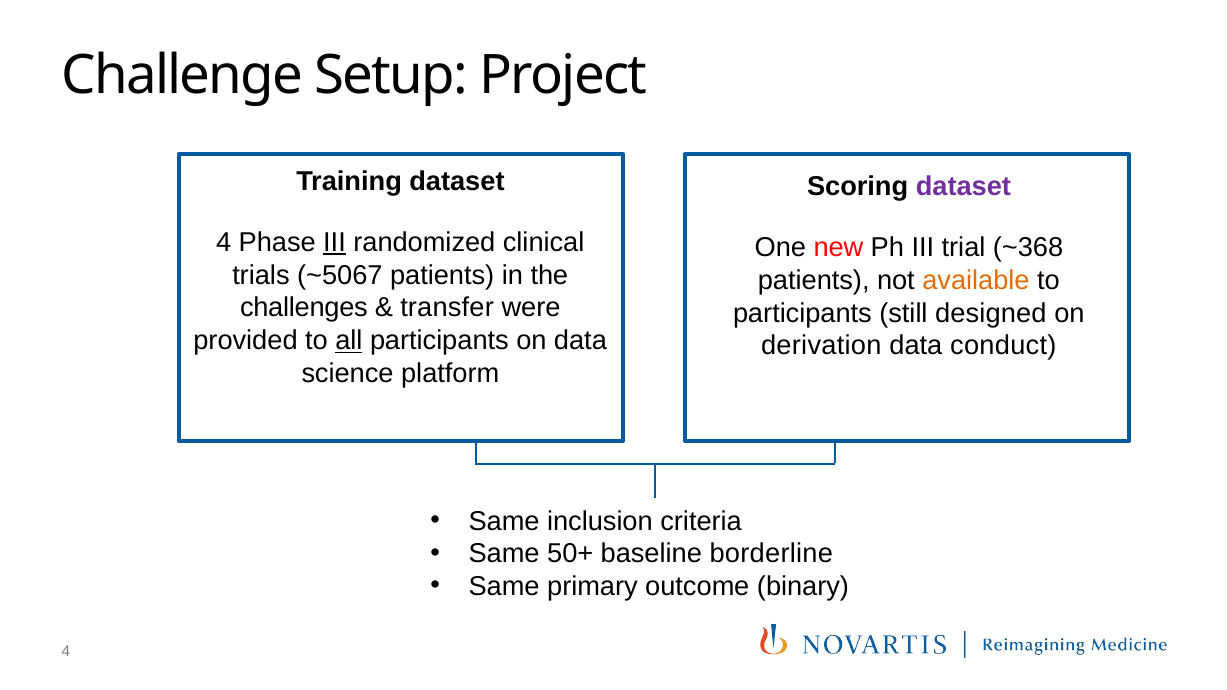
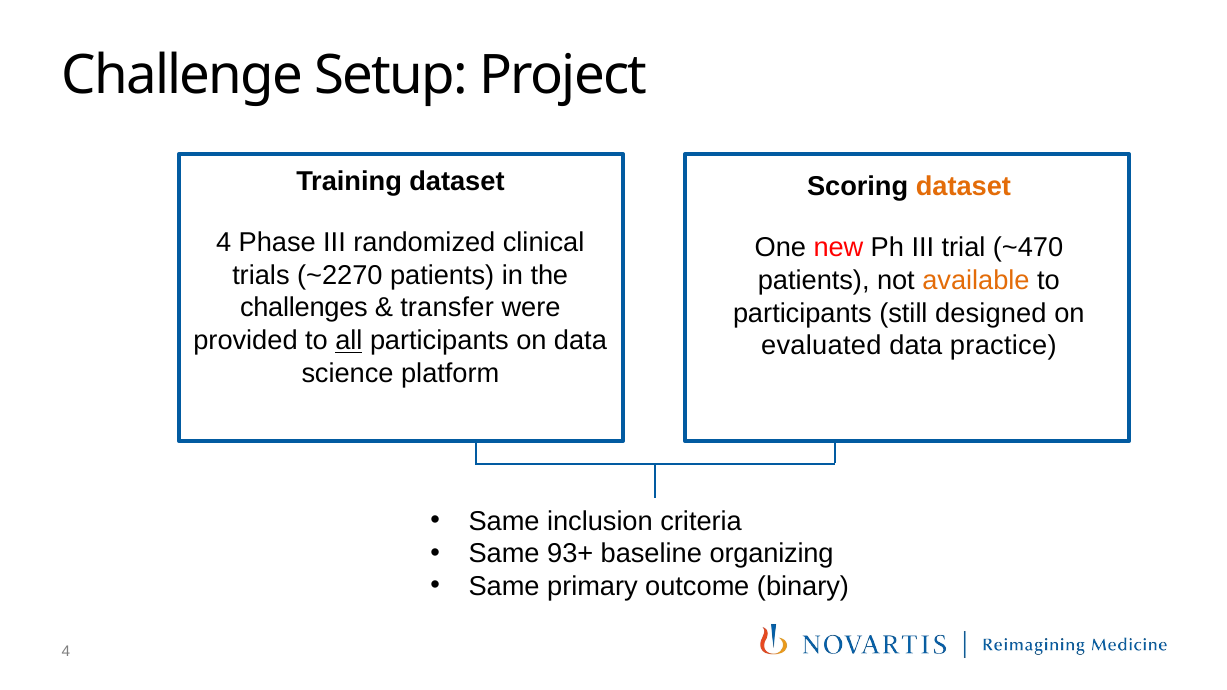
dataset colour: purple -> orange (963, 187)
III underline: present -> none (334, 243)
~368: ~368 -> ~470 (1028, 248)
~5067: ~5067 -> ~2270 (340, 275)
derivation: derivation -> evaluated (821, 346)
conduct: conduct -> practice (1003, 346)
50+: 50+ -> 93+ (570, 554)
borderline: borderline -> organizing (772, 554)
